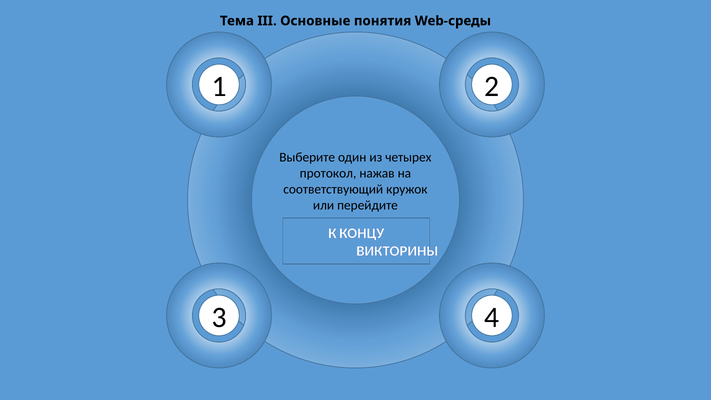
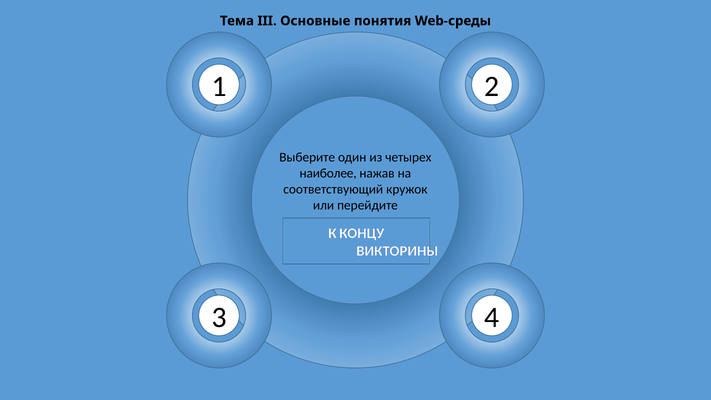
протокол: протокол -> наиболее (328, 173)
